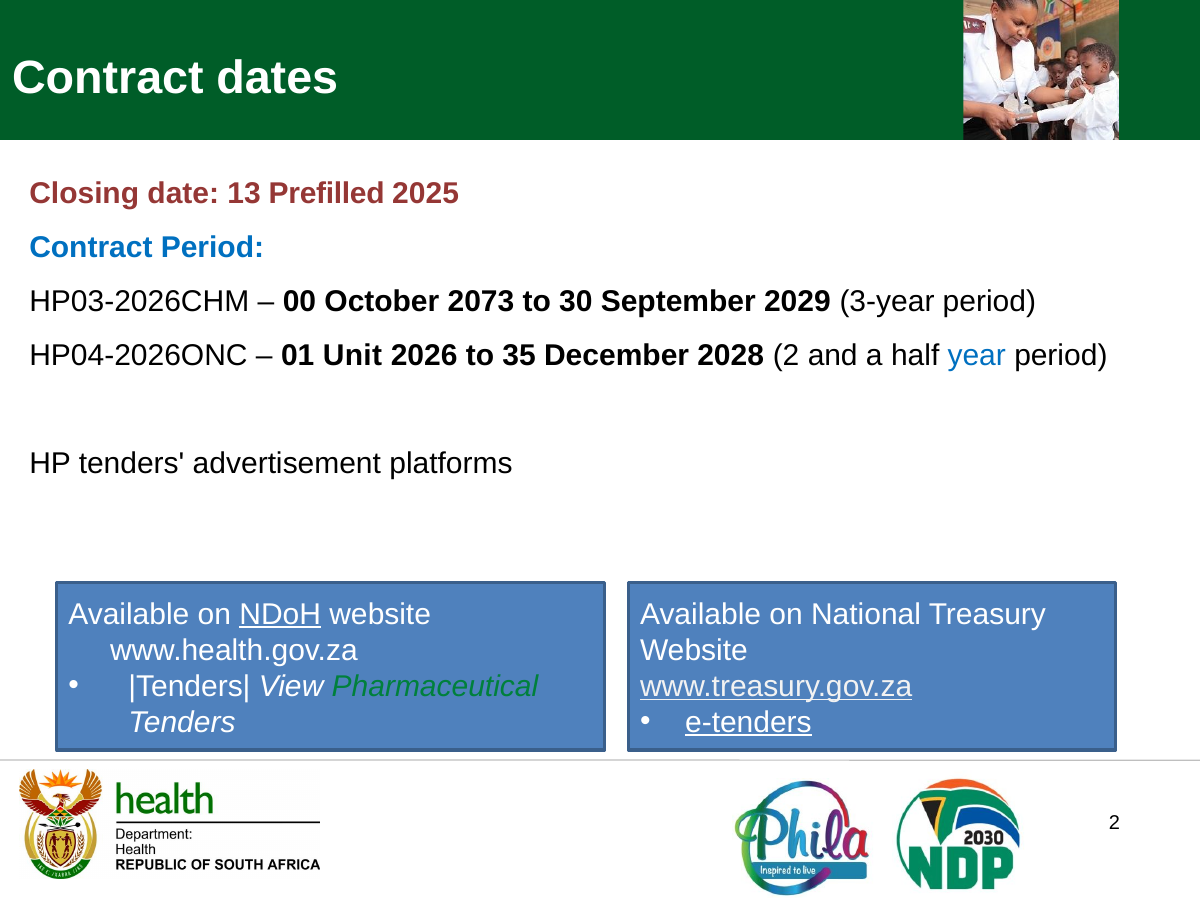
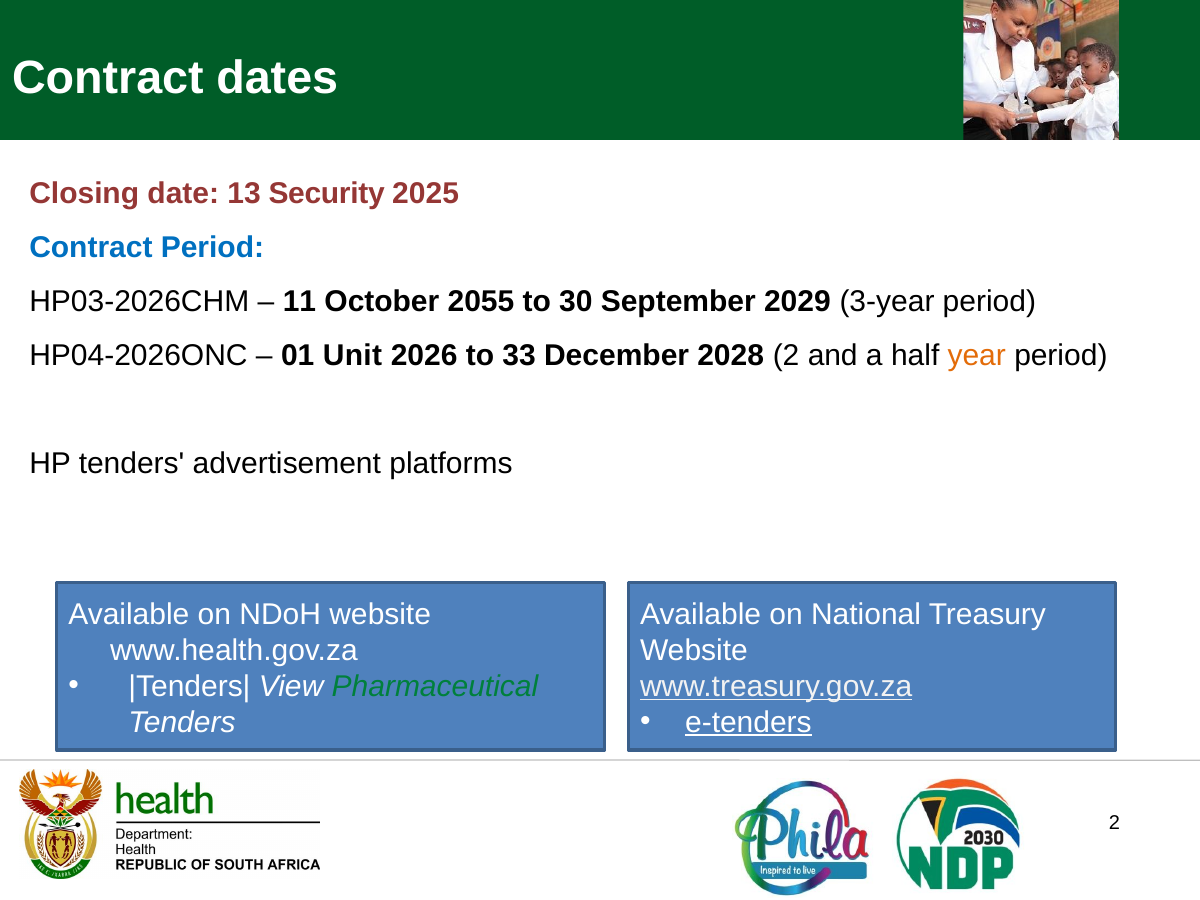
Prefilled: Prefilled -> Security (327, 194)
00: 00 -> 11 (299, 302)
2073: 2073 -> 2055 (481, 302)
35: 35 -> 33 (519, 356)
year colour: blue -> orange (977, 356)
NDoH underline: present -> none (280, 614)
